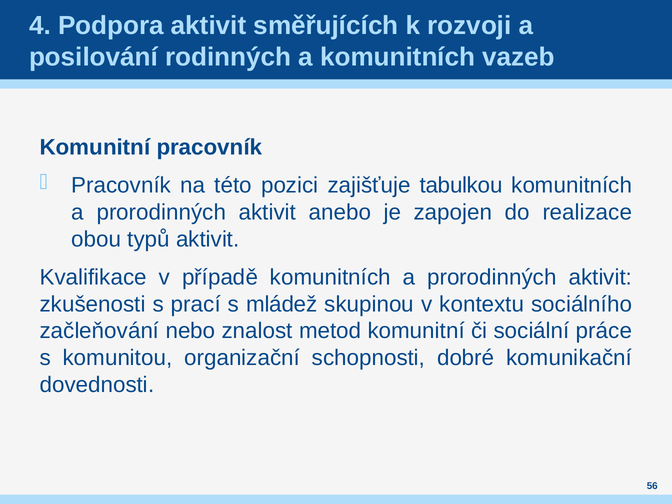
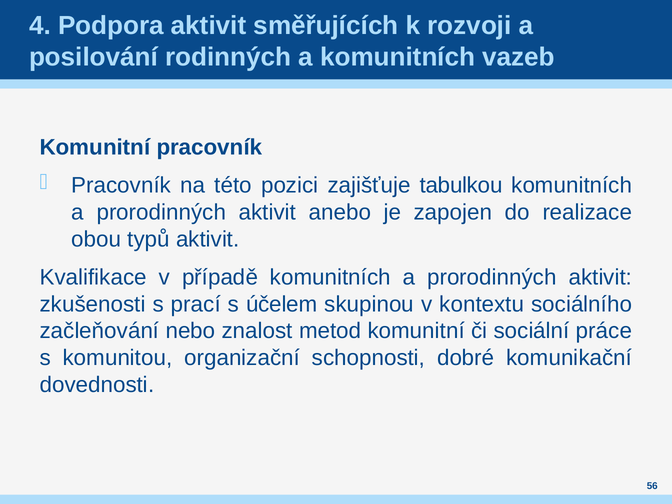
mládež: mládež -> účelem (282, 304)
